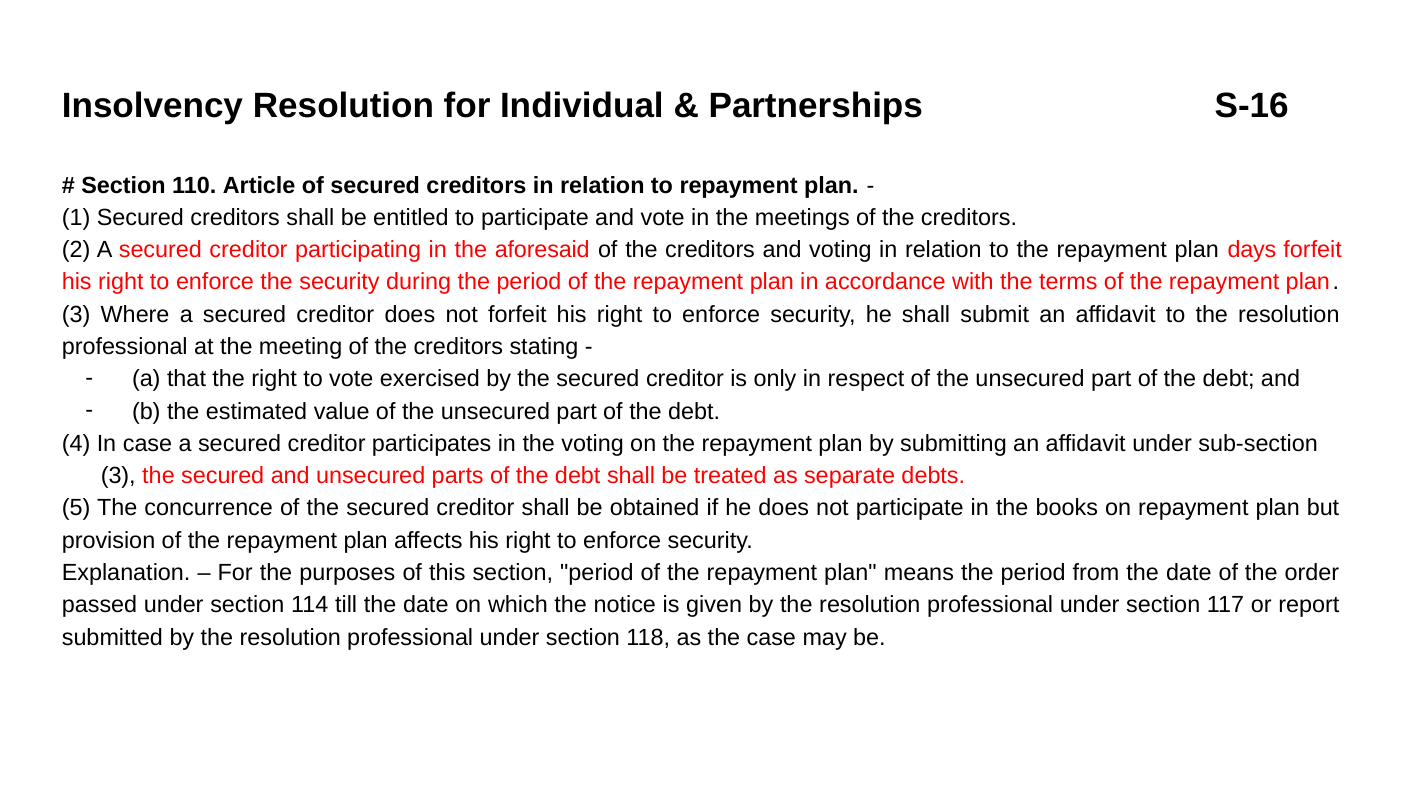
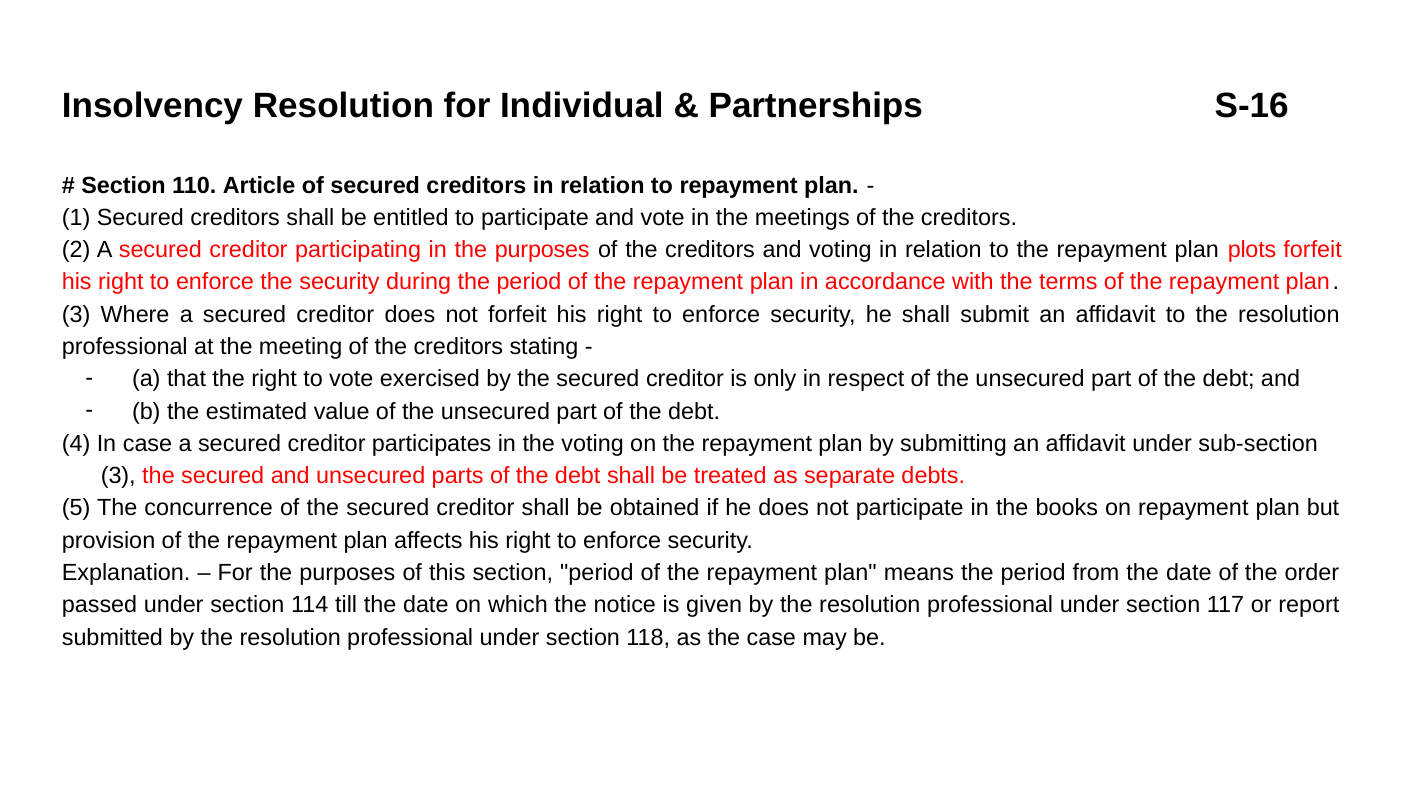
in the aforesaid: aforesaid -> purposes (542, 250)
days: days -> plots (1252, 250)
